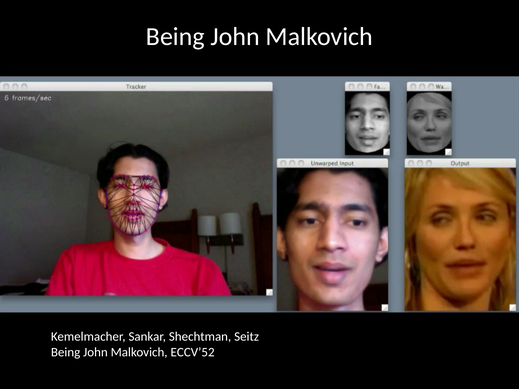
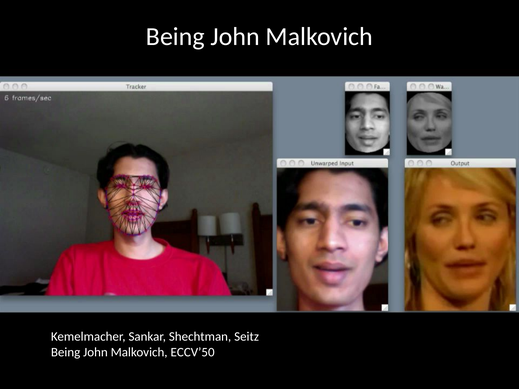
ECCV’52: ECCV’52 -> ECCV’50 (193, 352)
